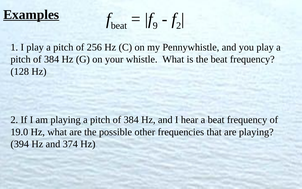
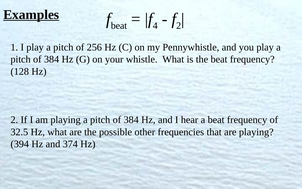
9: 9 -> 4 (155, 26)
19.0: 19.0 -> 32.5 (19, 132)
